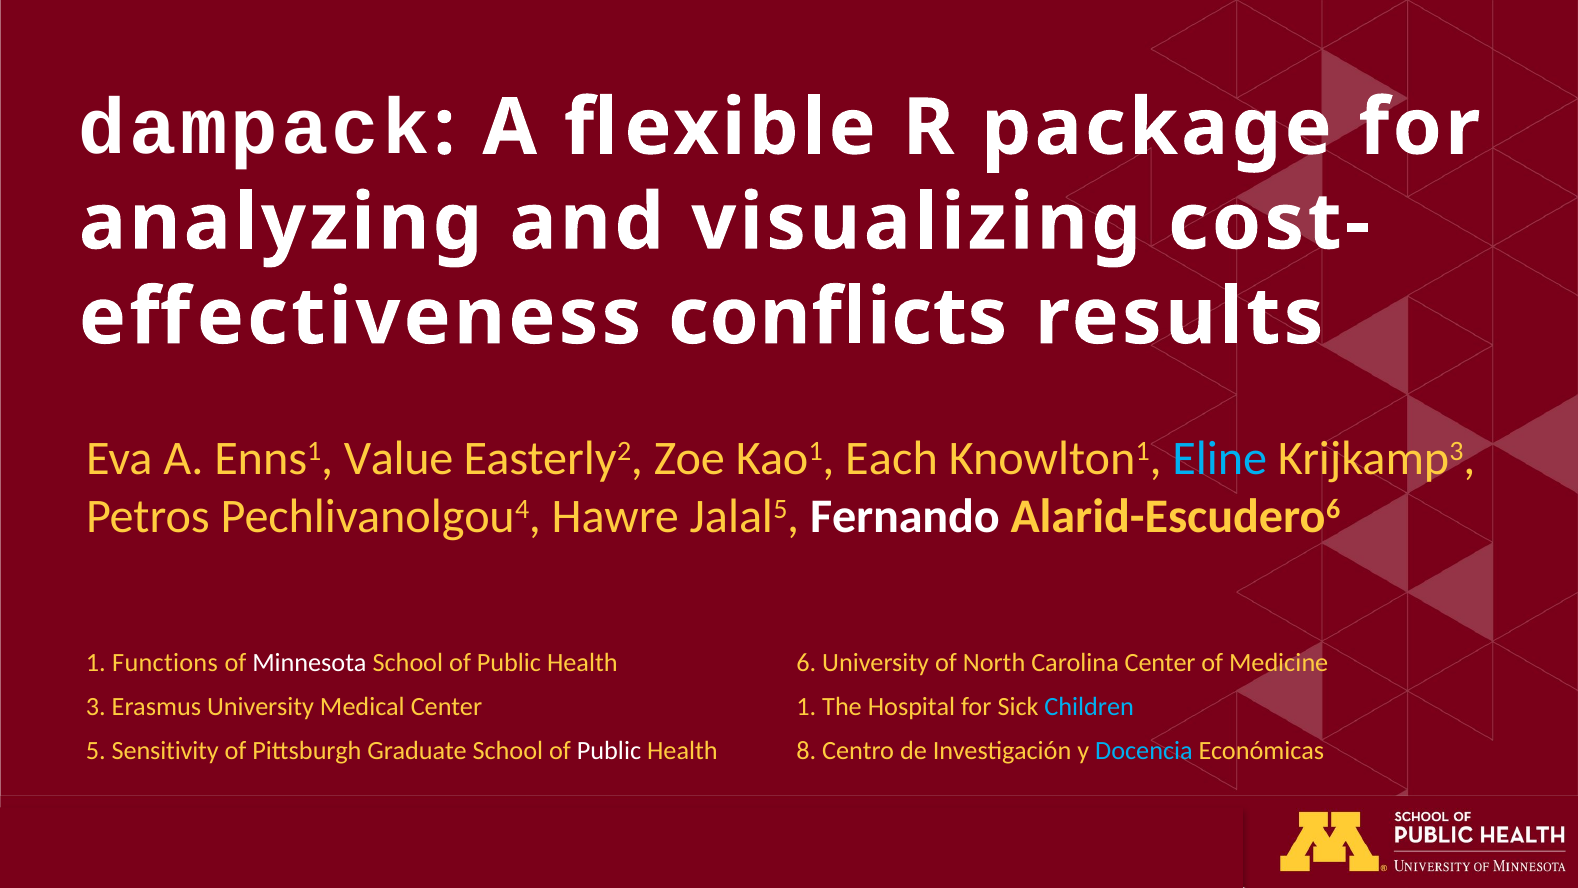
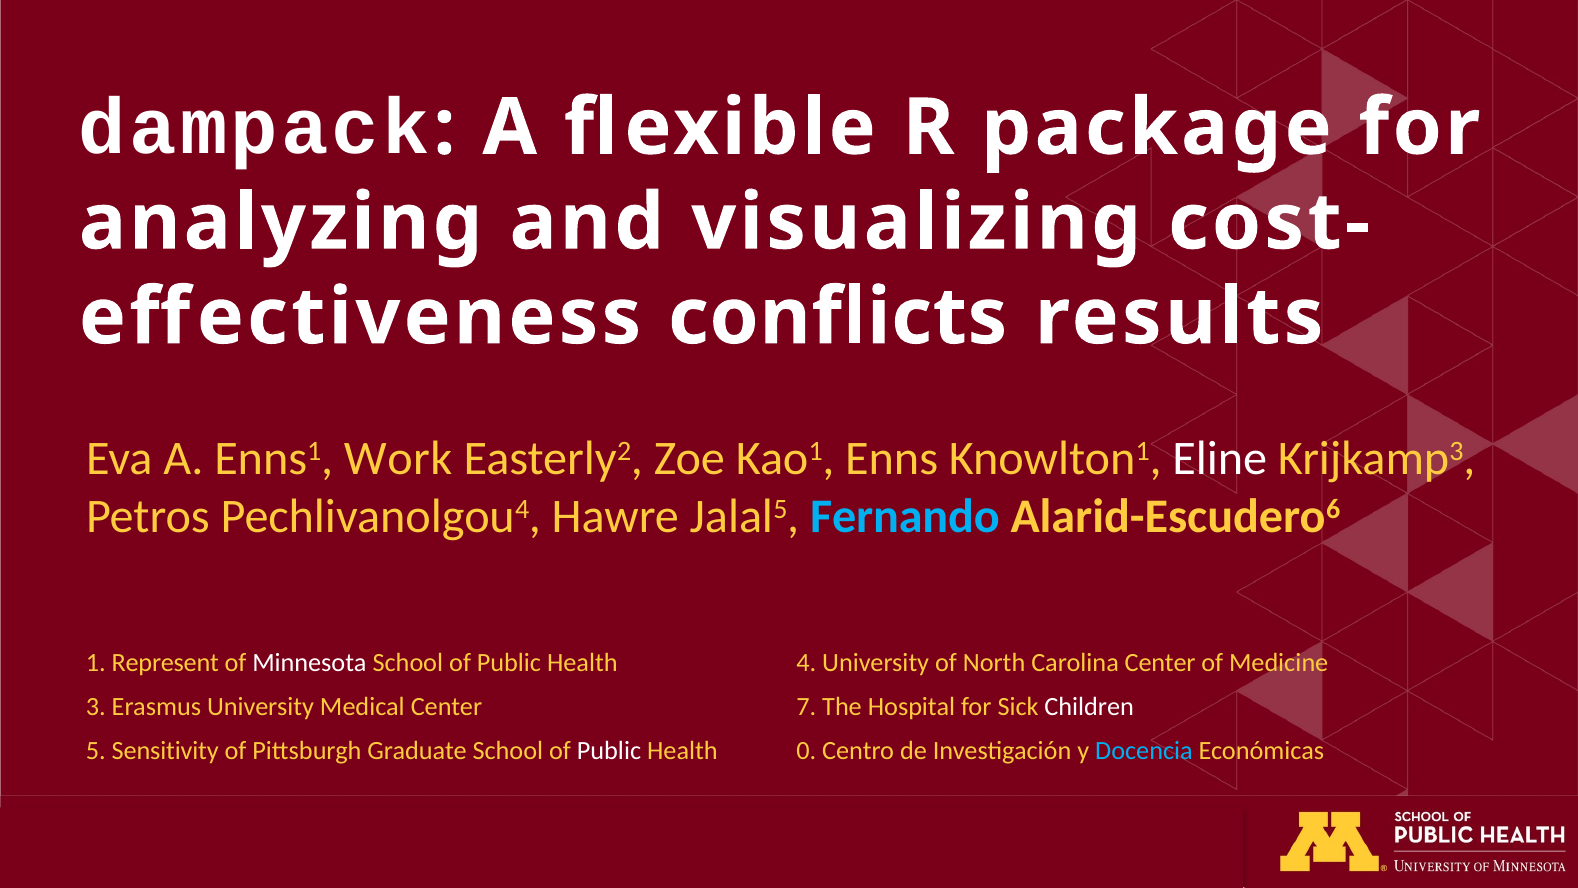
Value: Value -> Work (398, 459)
Each: Each -> Enns (892, 459)
Eline colour: light blue -> white (1220, 459)
Fernando colour: white -> light blue (905, 517)
Functions: Functions -> Represent (165, 662)
6: 6 -> 4 (806, 662)
Center 1: 1 -> 7 (806, 707)
Children colour: light blue -> white (1089, 707)
8: 8 -> 0 (806, 751)
